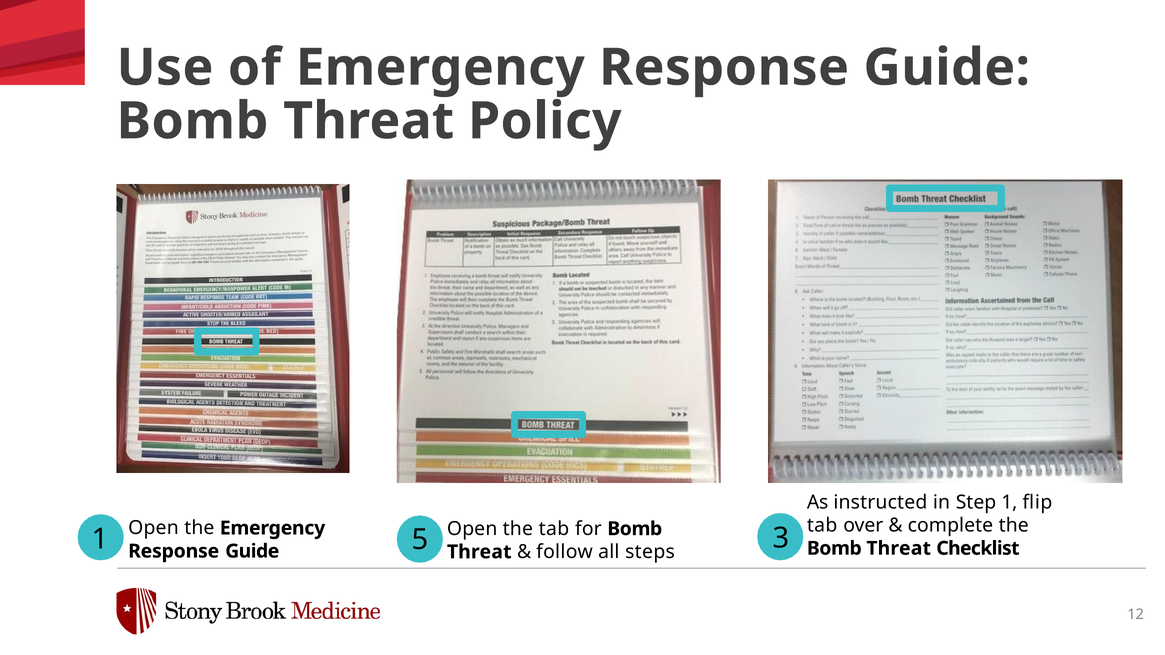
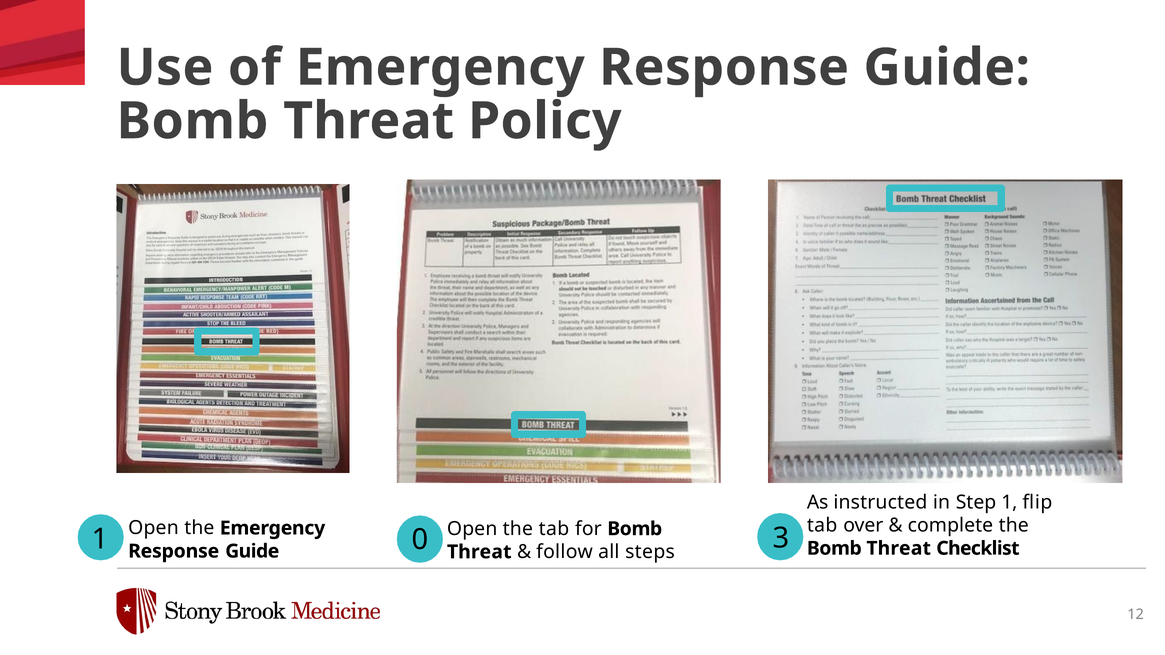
5: 5 -> 0 (420, 540)
